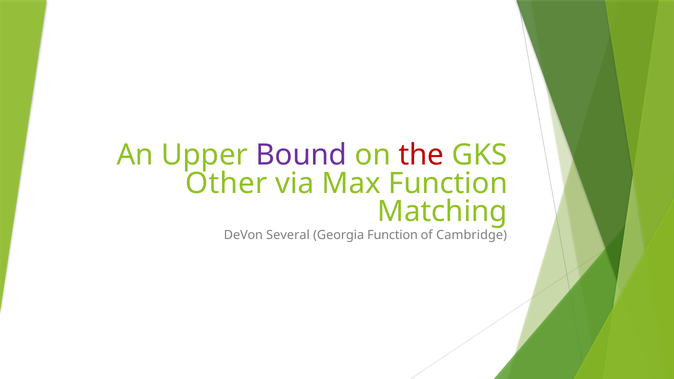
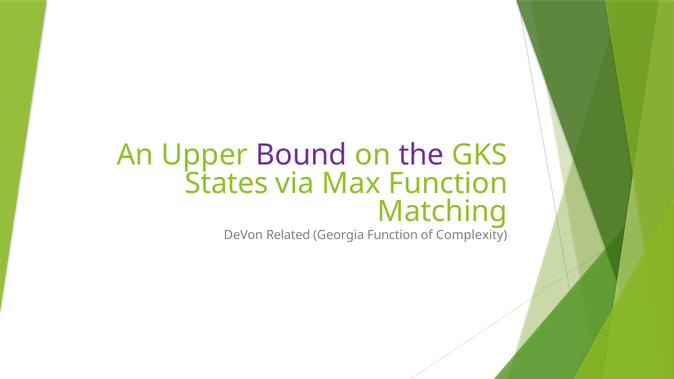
the colour: red -> purple (421, 155)
Other: Other -> States (227, 183)
Several: Several -> Related (288, 235)
Cambridge: Cambridge -> Complexity (472, 235)
